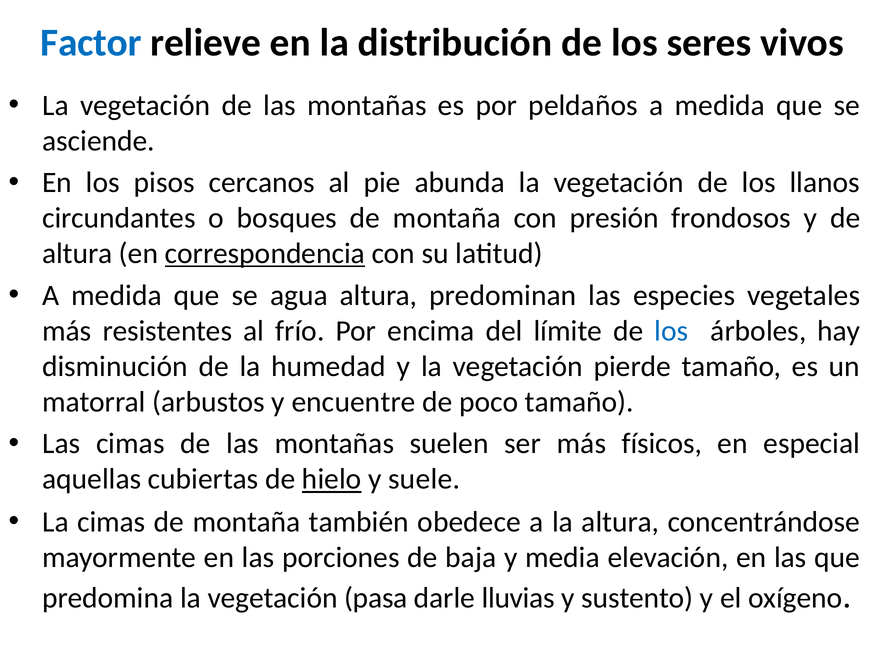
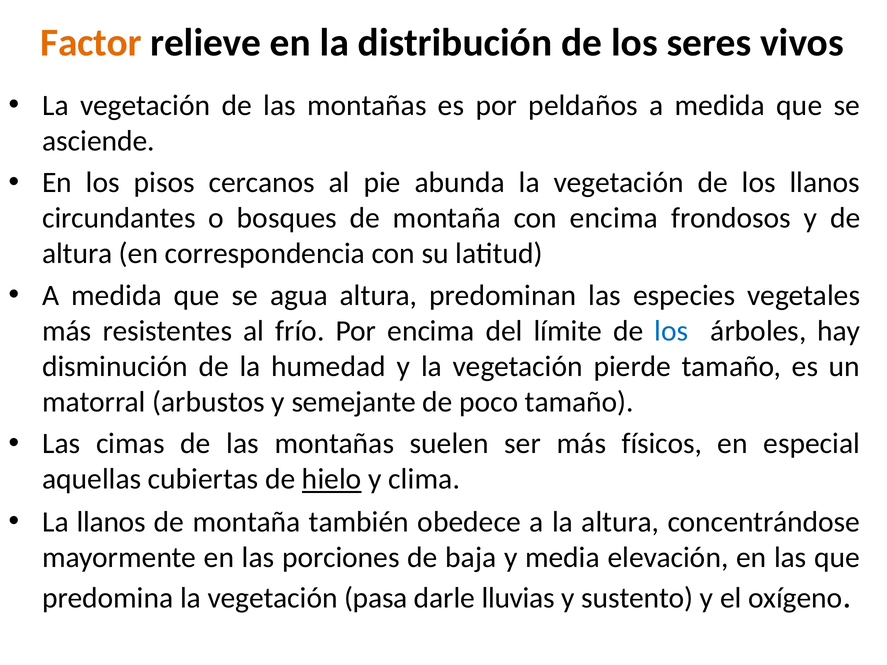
Factor colour: blue -> orange (91, 43)
con presión: presión -> encima (614, 218)
correspondencia underline: present -> none (265, 254)
encuentre: encuentre -> semejante (354, 402)
suele: suele -> clima (424, 479)
La cimas: cimas -> llanos (111, 522)
